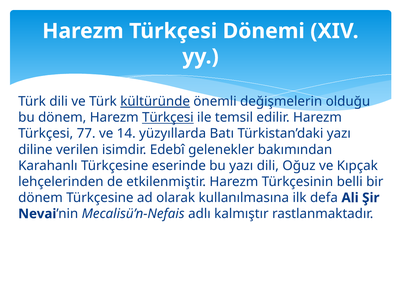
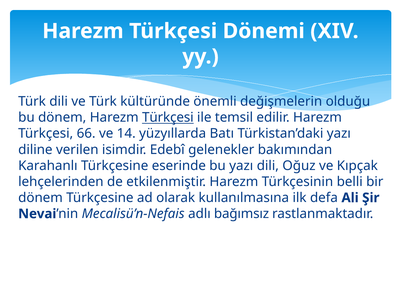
kültüründe underline: present -> none (155, 101)
77: 77 -> 66 (86, 133)
kalmıştır: kalmıştır -> bağımsız (242, 214)
